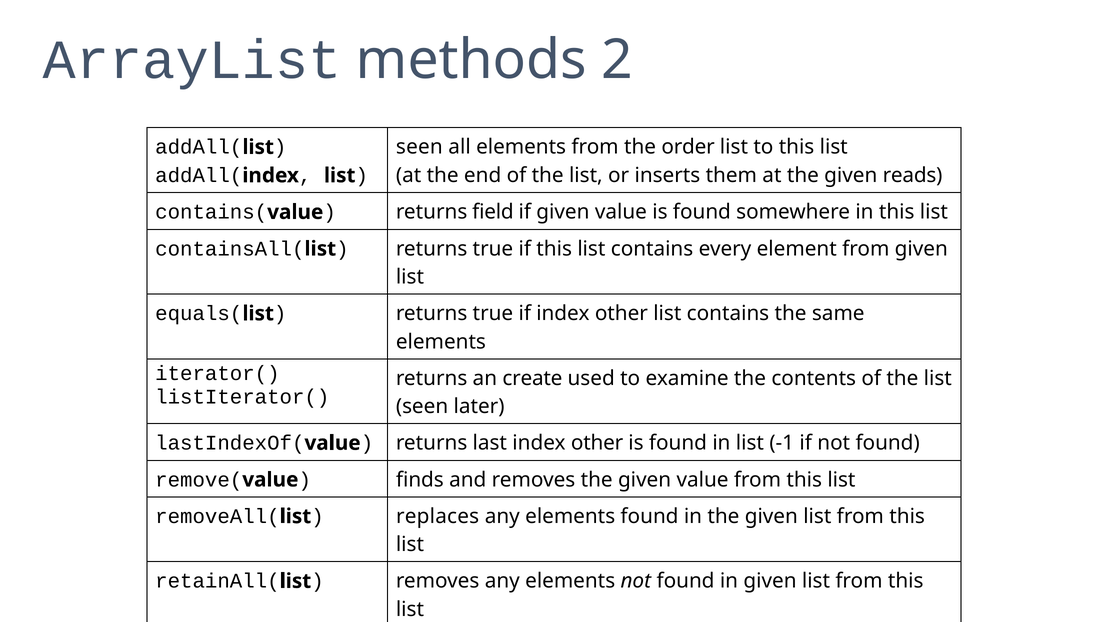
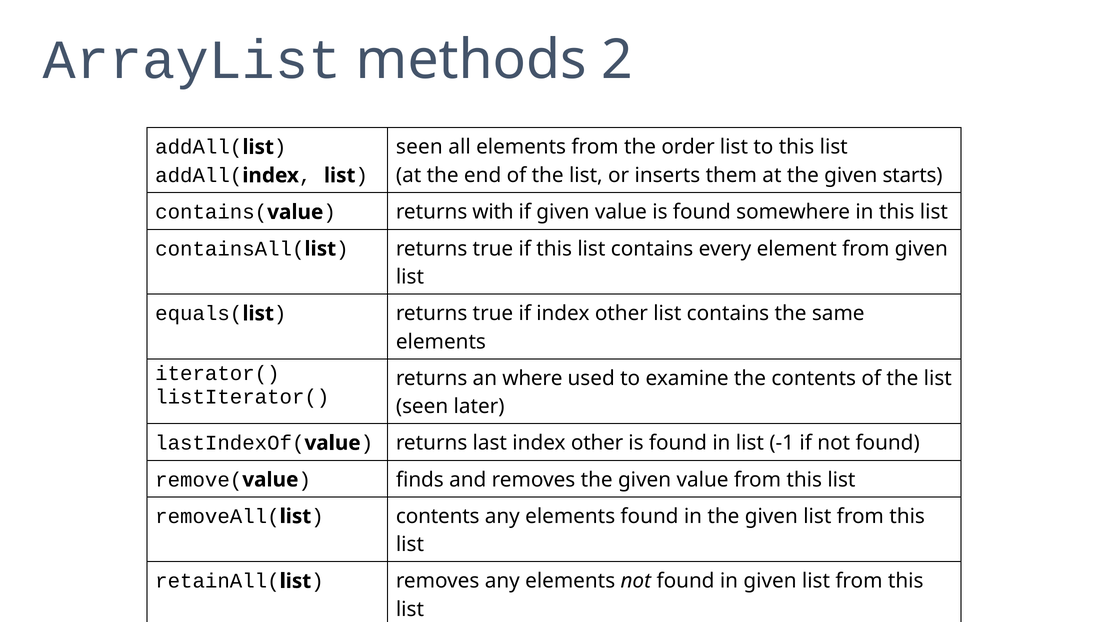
reads: reads -> starts (913, 175)
field: field -> with (493, 212)
create: create -> where (532, 378)
replaces: replaces -> contents (438, 516)
